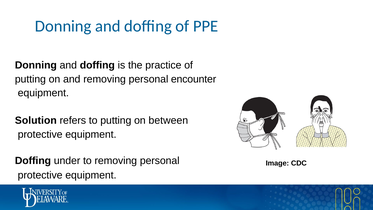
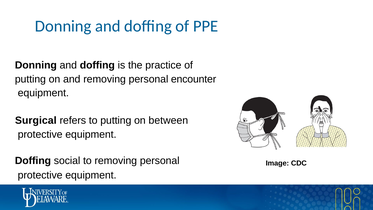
Solution: Solution -> Surgical (36, 120)
under: under -> social (67, 161)
